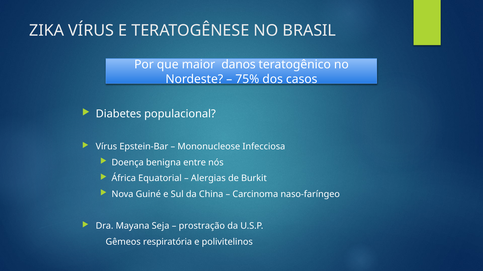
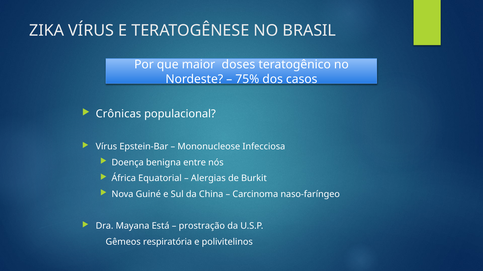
danos: danos -> doses (238, 65)
Diabetes: Diabetes -> Crônicas (118, 114)
Seja: Seja -> Está (161, 226)
